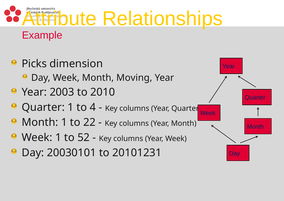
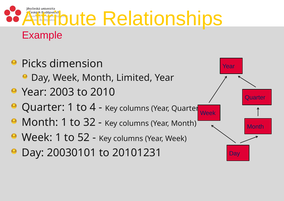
Moving: Moving -> Limited (134, 78)
22: 22 -> 32 (89, 122)
